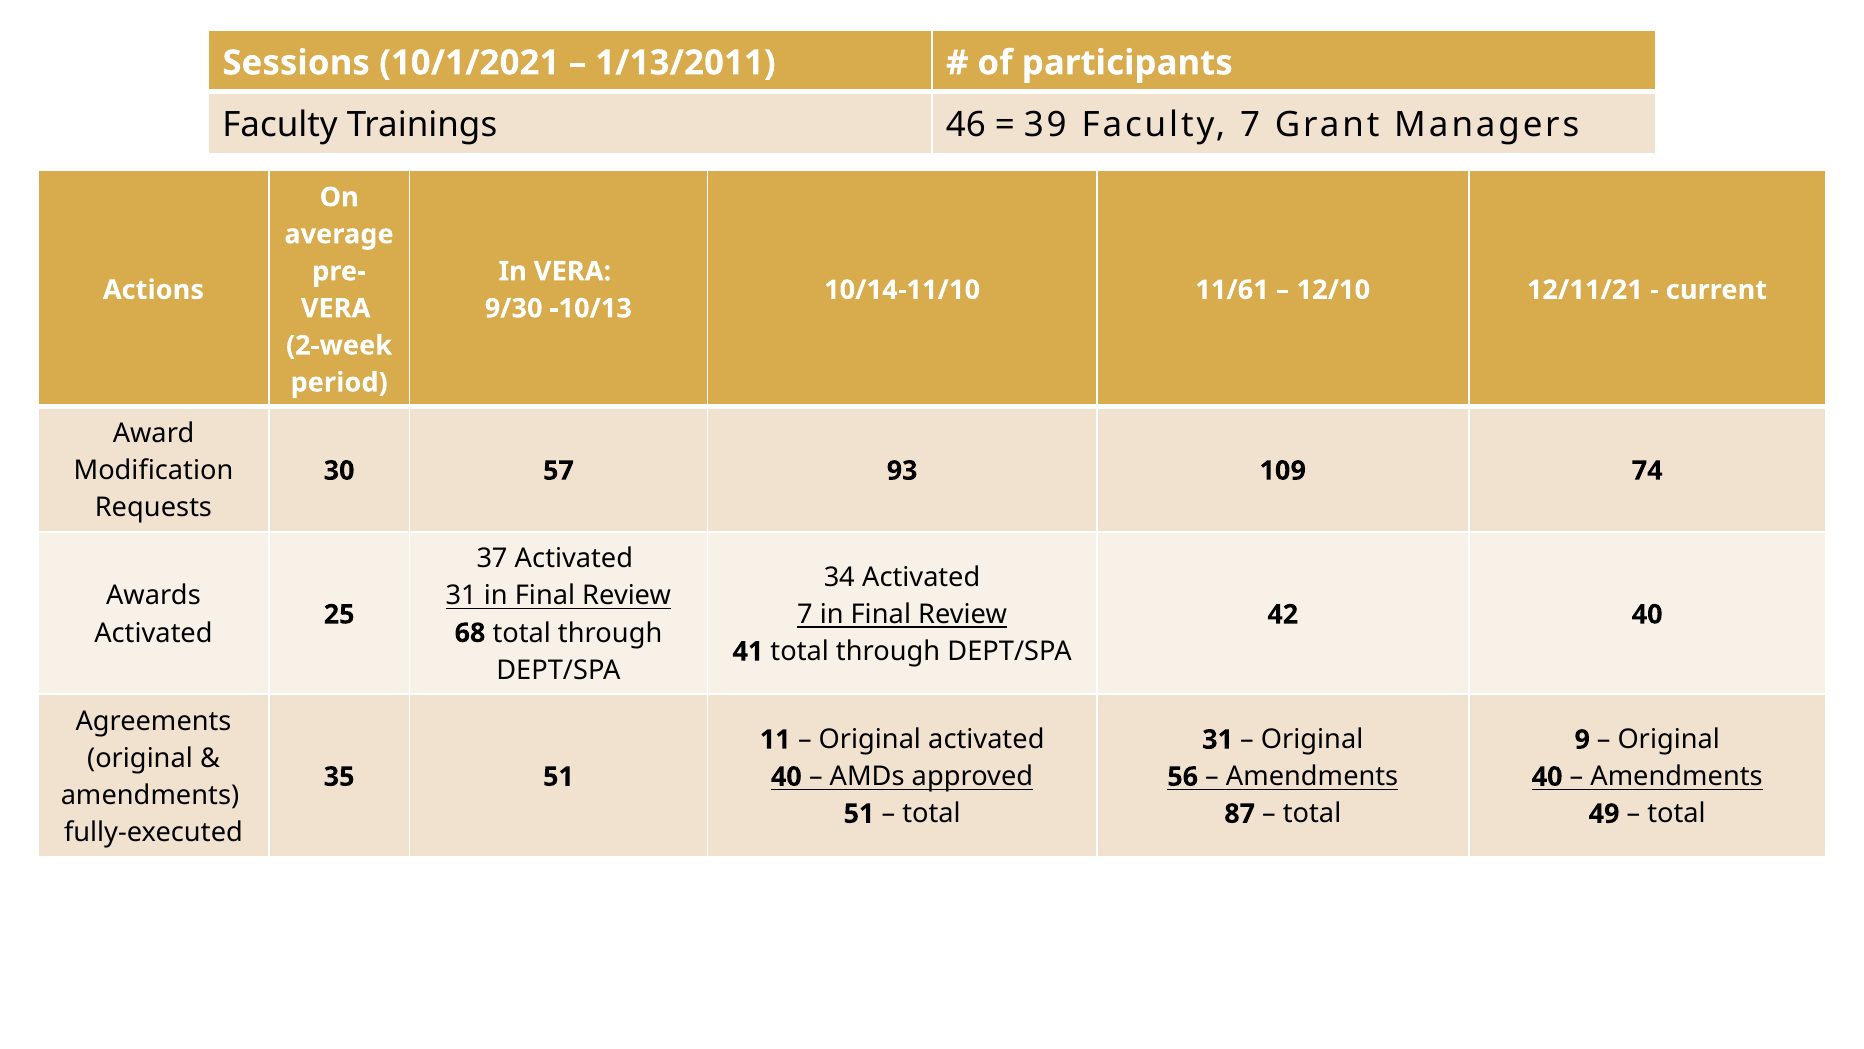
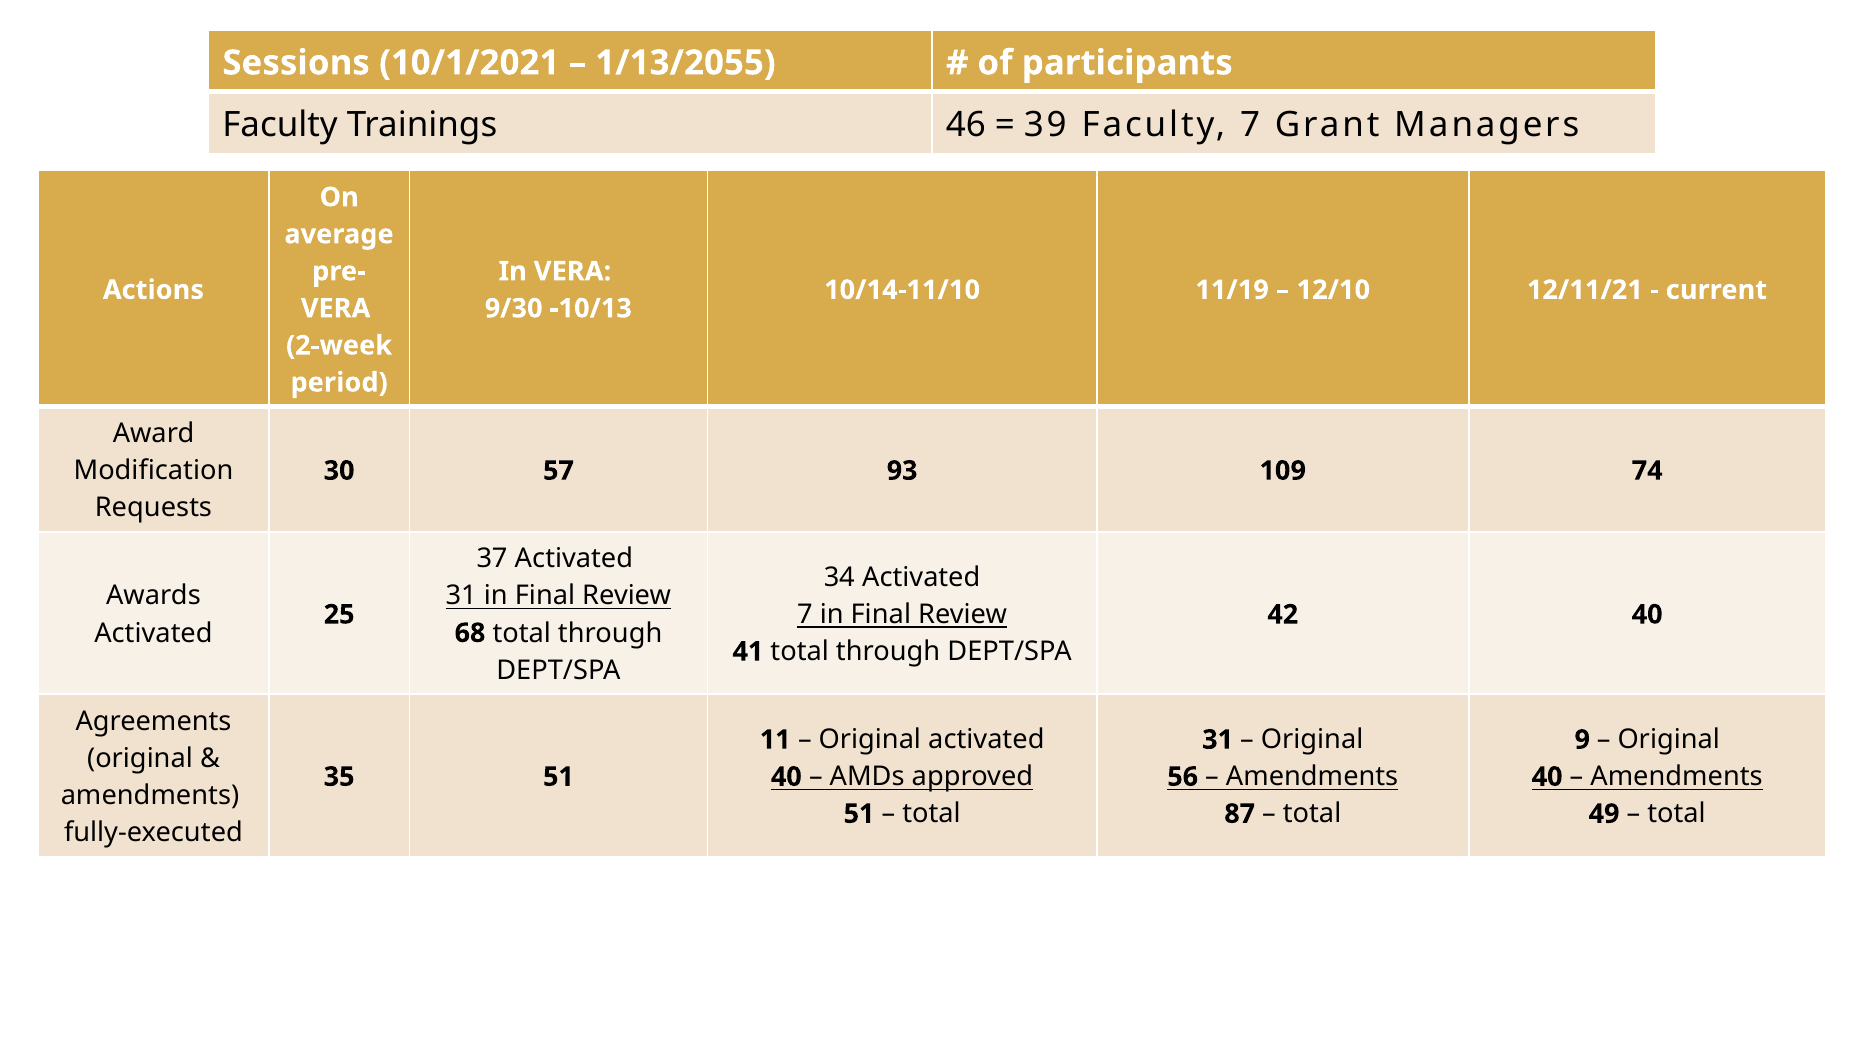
1/13/2011: 1/13/2011 -> 1/13/2055 (685, 63)
11/61: 11/61 -> 11/19 (1232, 290)
